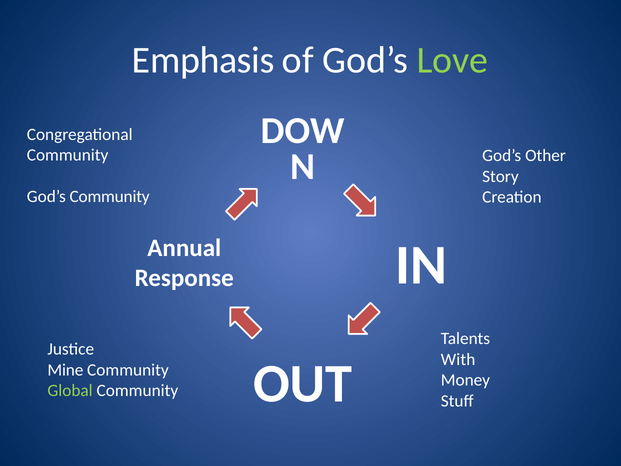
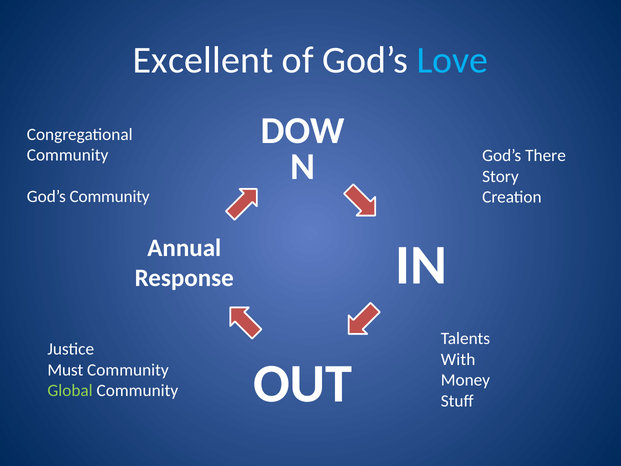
Emphasis: Emphasis -> Excellent (203, 60)
Love colour: light green -> light blue (452, 60)
Other: Other -> There (545, 156)
Mine: Mine -> Must (65, 370)
